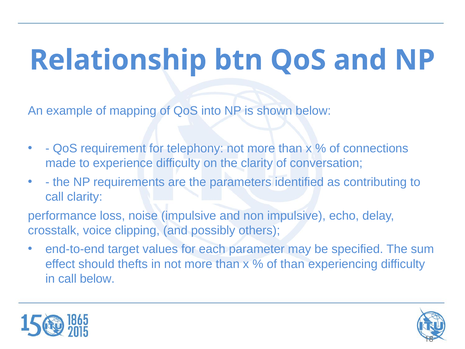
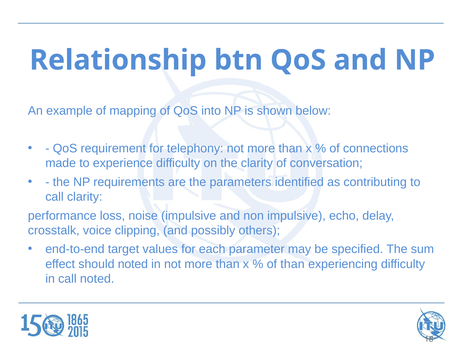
should thefts: thefts -> noted (133, 264)
call below: below -> noted (97, 279)
